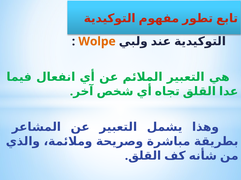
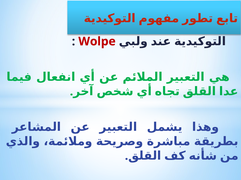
Wolpe colour: orange -> red (97, 42)
